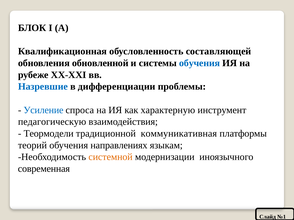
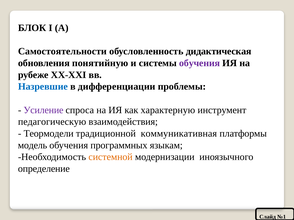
Квалификационная: Квалификационная -> Самостоятельности (62, 51)
составляющей: составляющей -> дидактическая (219, 51)
обновленной: обновленной -> понятийную (100, 63)
обучения colour: blue -> purple (200, 63)
Усиление colour: blue -> purple (43, 110)
теорий: теорий -> модель (33, 146)
направлениях: направлениях -> программных (119, 146)
современная: современная -> определение (44, 169)
